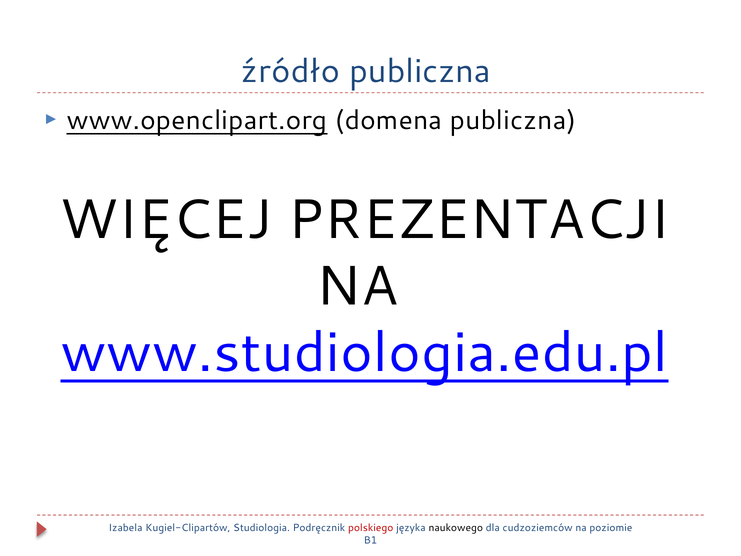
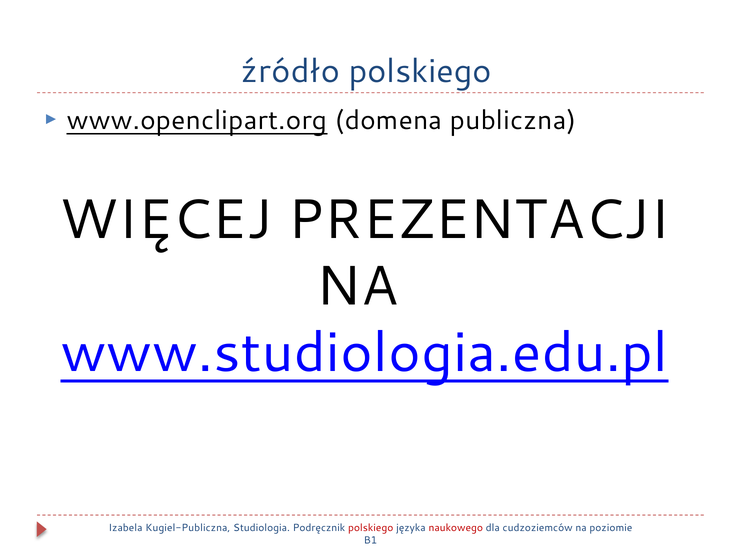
źródło publiczna: publiczna -> polskiego (420, 71)
Kugiel-Clipartów: Kugiel-Clipartów -> Kugiel-Publiczna (188, 528)
naukowego colour: black -> red (456, 528)
